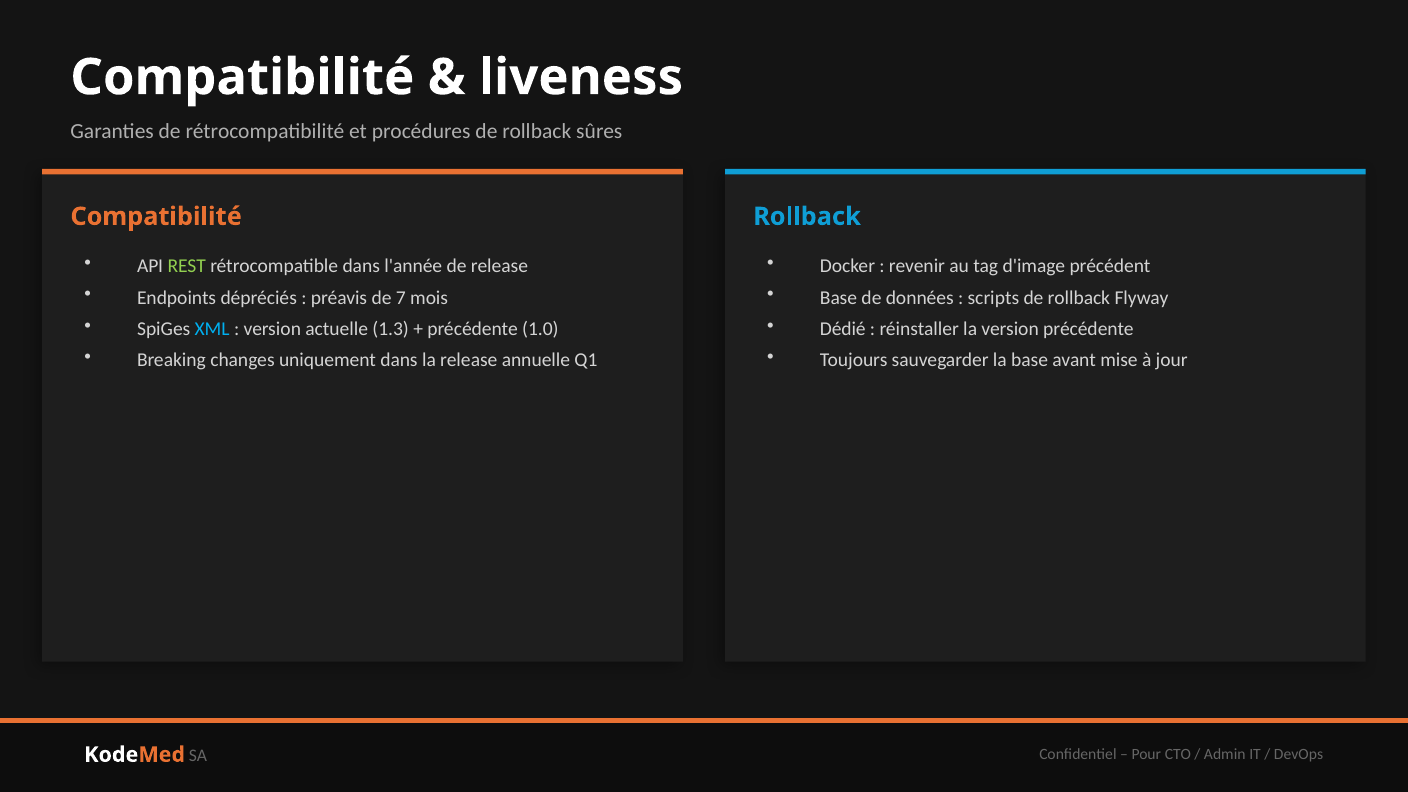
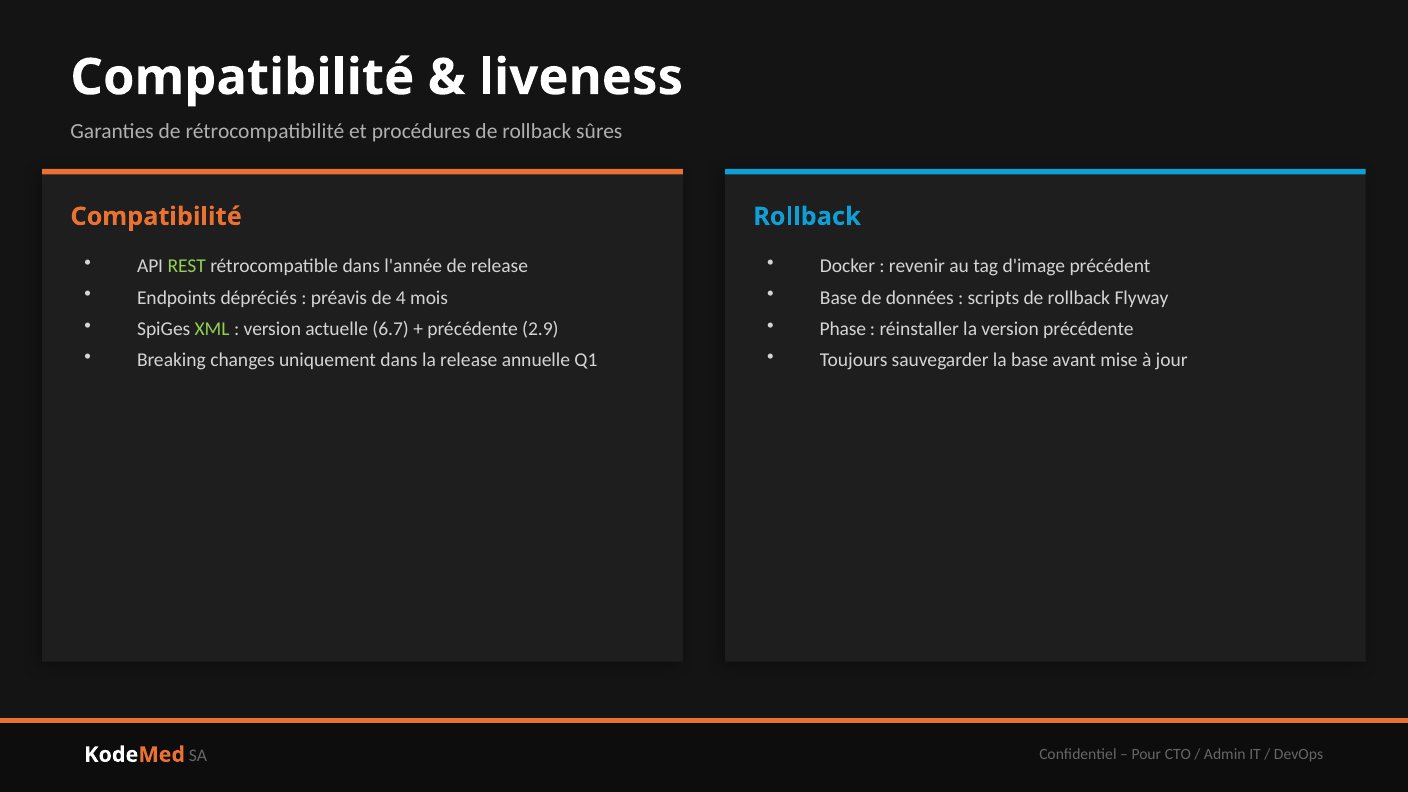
7: 7 -> 4 (401, 298)
XML colour: light blue -> light green (212, 329)
1.3: 1.3 -> 6.7 (391, 329)
1.0: 1.0 -> 2.9 (540, 329)
Dédié: Dédié -> Phase (843, 329)
